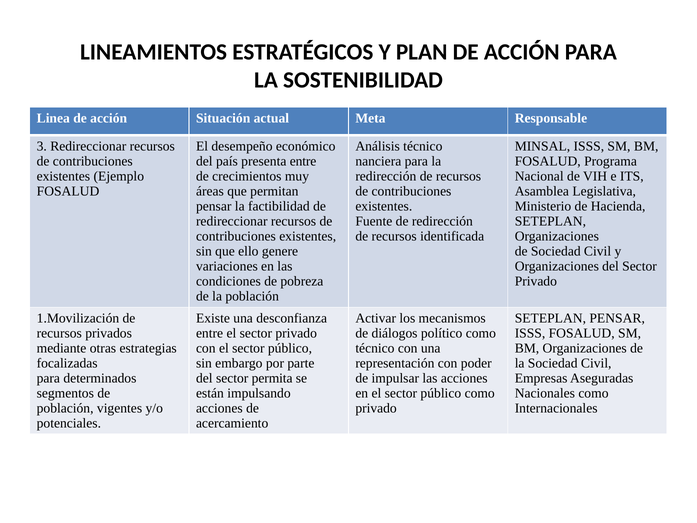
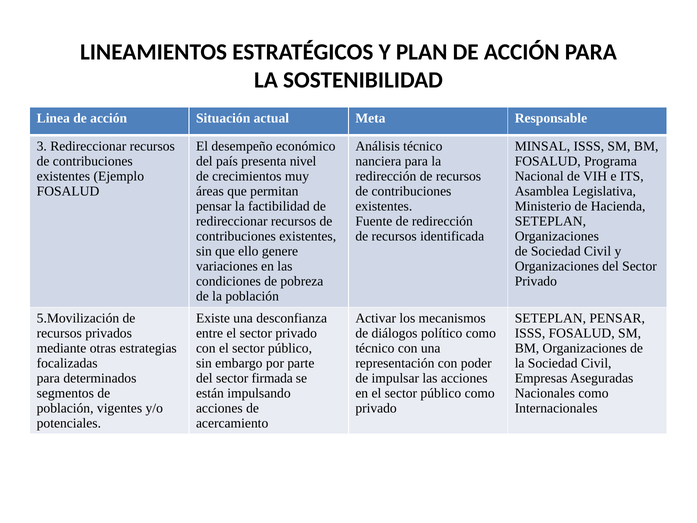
presenta entre: entre -> nivel (303, 161)
1.Movilización: 1.Movilización -> 5.Movilización (78, 318)
permita: permita -> firmada (272, 378)
